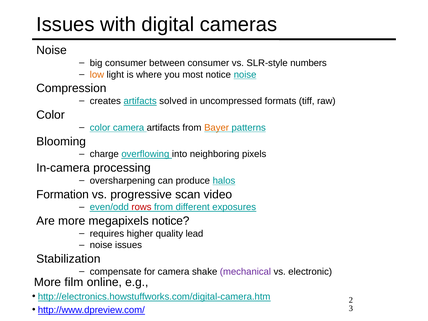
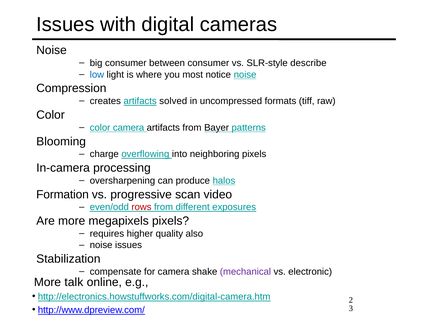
numbers: numbers -> describe (308, 63)
low colour: orange -> blue (97, 75)
Bayer colour: orange -> black (217, 128)
megapixels notice: notice -> pixels (171, 221)
lead: lead -> also (194, 234)
film: film -> talk (74, 282)
